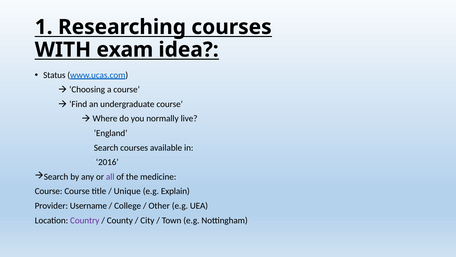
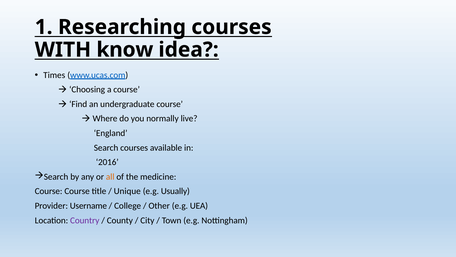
exam: exam -> know (125, 50)
Status: Status -> Times (54, 75)
all colour: purple -> orange (110, 176)
Explain: Explain -> Usually (175, 191)
